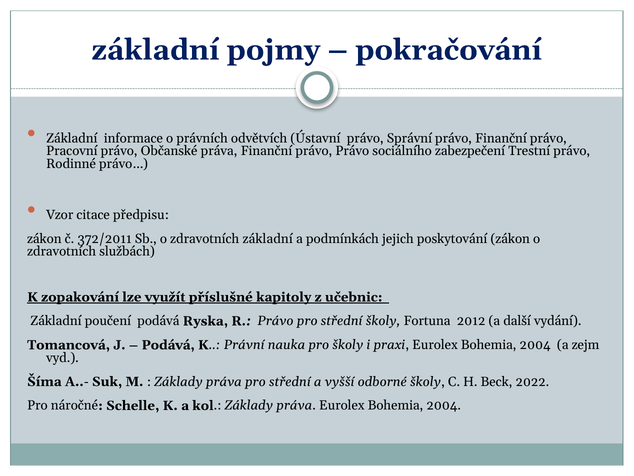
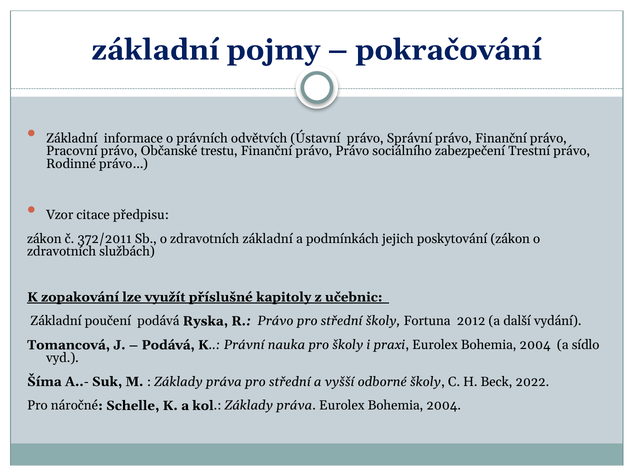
Občanské práva: práva -> trestu (219, 151)
zejm: zejm -> sídlo (586, 345)
